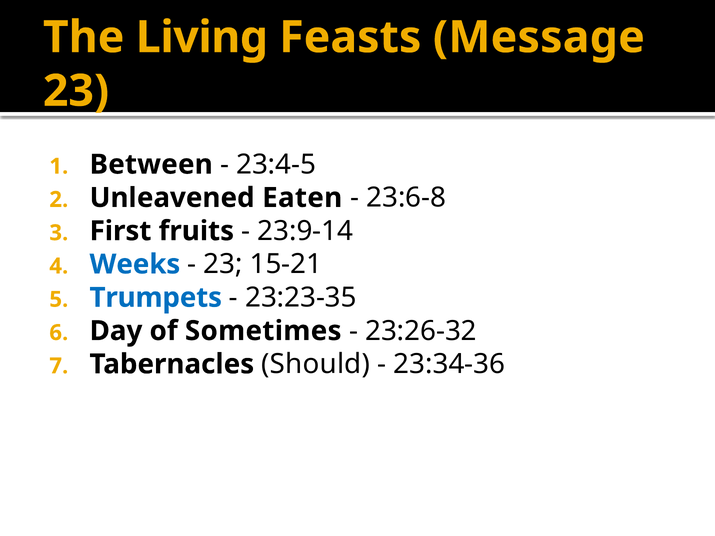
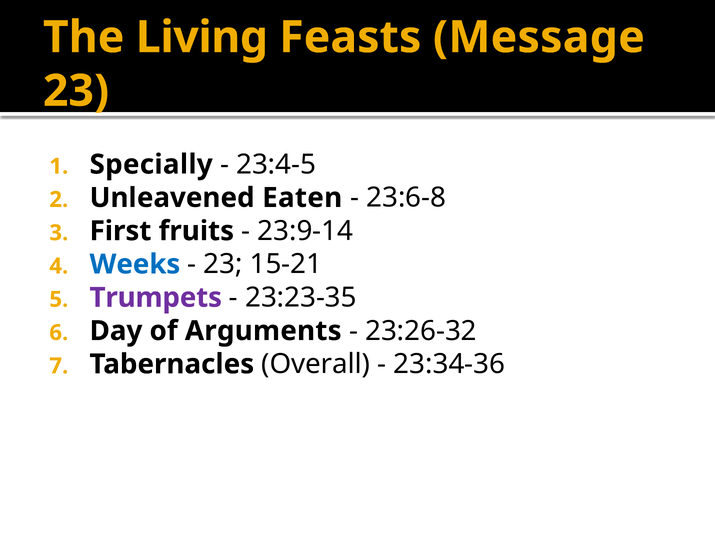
Between: Between -> Specially (151, 165)
Trumpets colour: blue -> purple (156, 298)
Sometimes: Sometimes -> Arguments (263, 331)
Should: Should -> Overall (316, 364)
